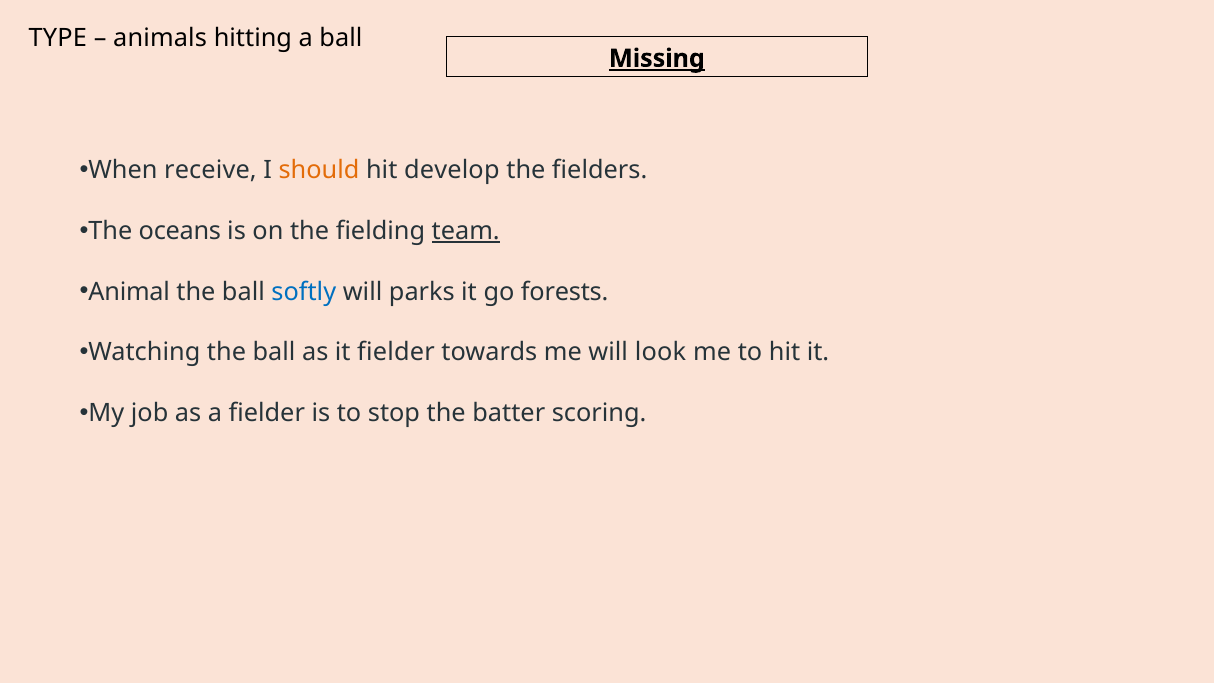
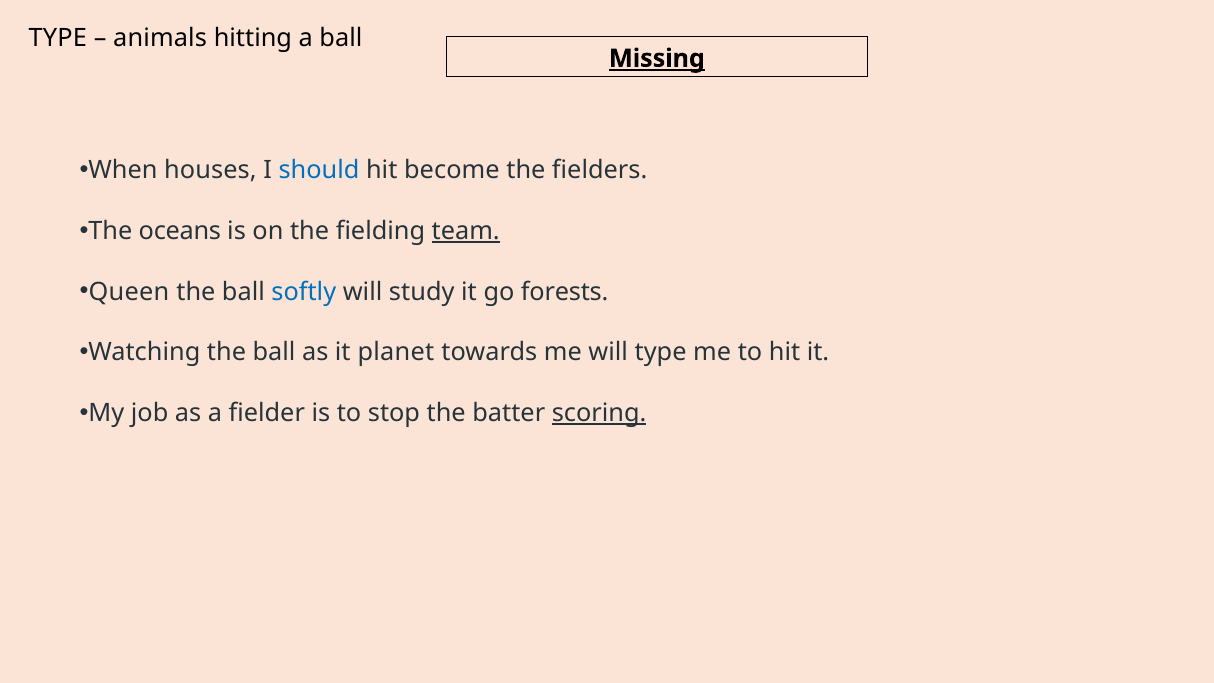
receive: receive -> houses (210, 170)
should colour: orange -> blue (319, 170)
develop: develop -> become (452, 170)
Animal: Animal -> Queen (129, 292)
parks: parks -> study (422, 292)
it fielder: fielder -> planet (396, 353)
will look: look -> type (661, 353)
scoring underline: none -> present (599, 413)
